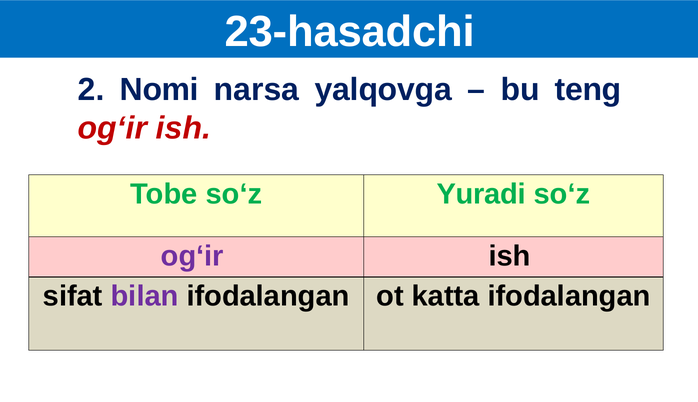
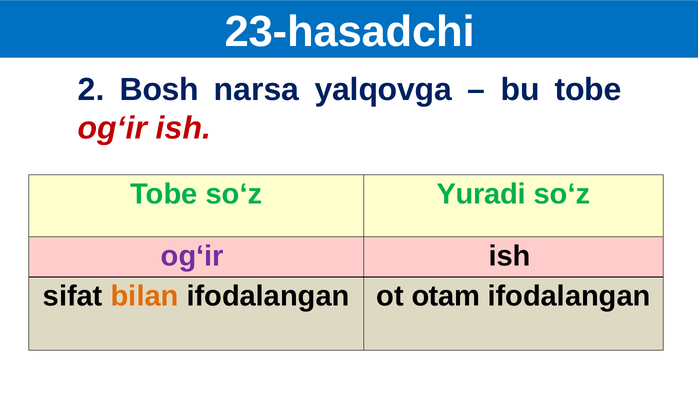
Nomi: Nomi -> Bosh (159, 90)
bu teng: teng -> tobe (588, 90)
bilan colour: purple -> orange (145, 296)
katta: katta -> otam (446, 296)
